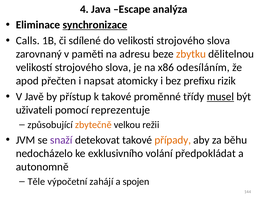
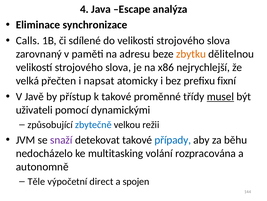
synchronizace underline: present -> none (95, 25)
odesíláním: odesíláním -> nejrychlejší (203, 67)
apod: apod -> velká (27, 81)
rizik: rizik -> fixní (227, 81)
reprezentuje: reprezentuje -> dynamickými (121, 110)
zbytečně colour: orange -> blue (93, 124)
případy colour: orange -> blue (173, 139)
exklusivního: exklusivního -> multitasking (116, 153)
předpokládat: předpokládat -> rozpracována (206, 153)
zahájí: zahájí -> direct (101, 181)
